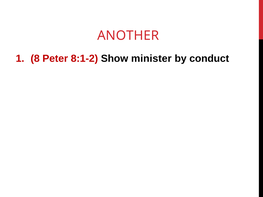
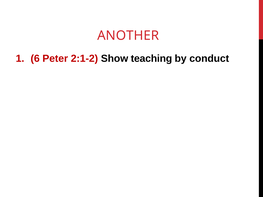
8: 8 -> 6 (35, 59)
8:1-2: 8:1-2 -> 2:1-2 (84, 59)
minister: minister -> teaching (151, 59)
